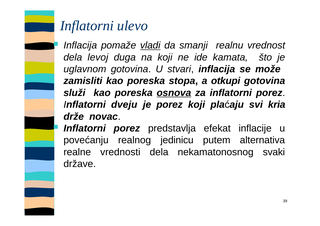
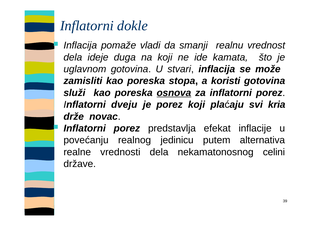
ulevo: ulevo -> dokle (133, 26)
vladi underline: present -> none (150, 45)
levoj: levoj -> ideje (98, 57)
otkupi: otkupi -> koristi (226, 81)
svaki: svaki -> celini (274, 152)
